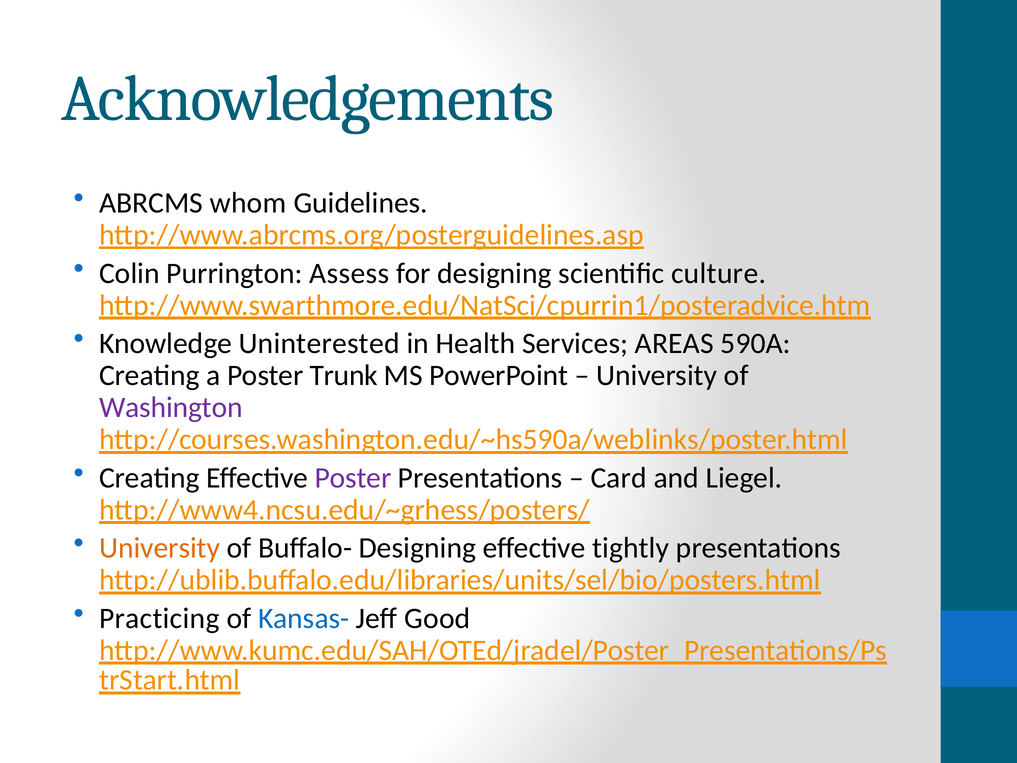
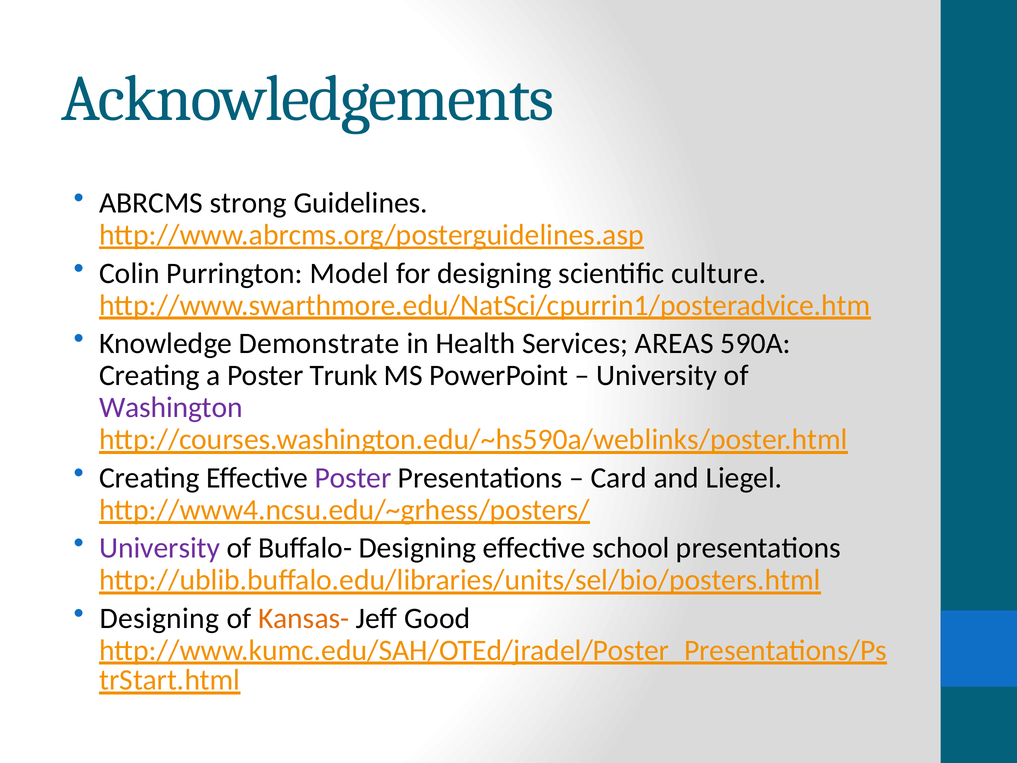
whom: whom -> strong (248, 203)
Assess: Assess -> Model (349, 273)
Uninterested: Uninterested -> Demonstrate (319, 343)
University colour: orange -> purple (160, 548)
tightly: tightly -> school (631, 548)
Practicing: Practicing -> Designing (159, 618)
Kansas- colour: blue -> orange (304, 618)
